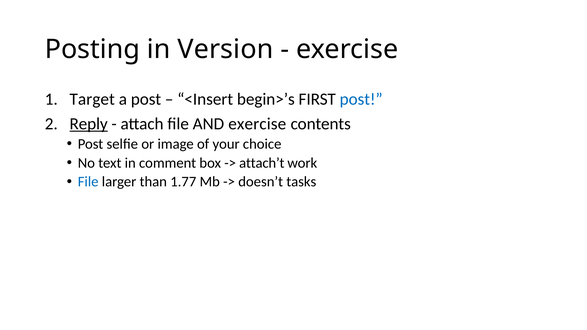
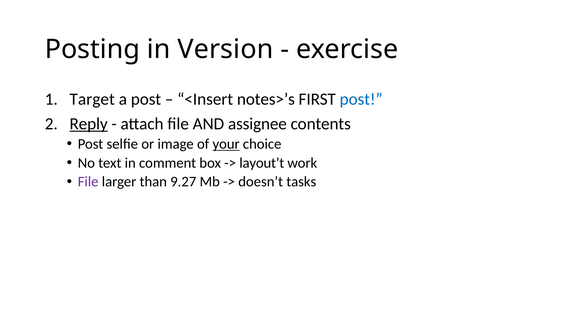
begin>’s: begin>’s -> notes>’s (266, 99)
AND exercise: exercise -> assignee (257, 124)
your underline: none -> present (226, 144)
attach’t: attach’t -> layout’t (262, 163)
File colour: blue -> purple (88, 182)
1.77: 1.77 -> 9.27 (183, 182)
